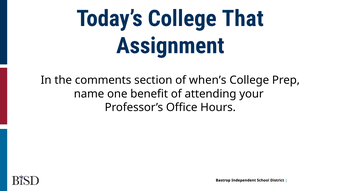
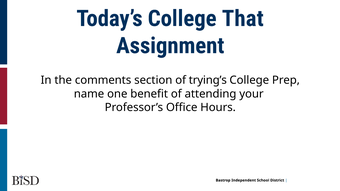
when’s: when’s -> trying’s (208, 80)
